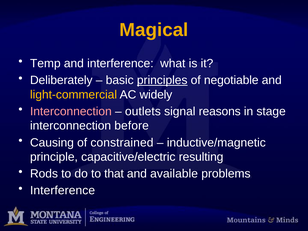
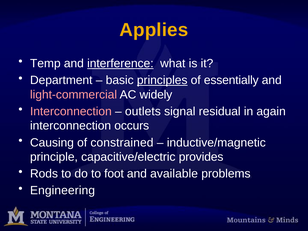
Magical: Magical -> Applies (154, 30)
interference underline: none -> present (120, 63)
Deliberately: Deliberately -> Department (61, 80)
negotiable: negotiable -> essentially (231, 80)
light-commercial colour: yellow -> pink (74, 95)
reasons: reasons -> residual (220, 111)
stage: stage -> again (271, 111)
before: before -> occurs (132, 126)
resulting: resulting -> provides (201, 157)
that: that -> foot (114, 174)
Interference: Interference -> Engineering (63, 191)
